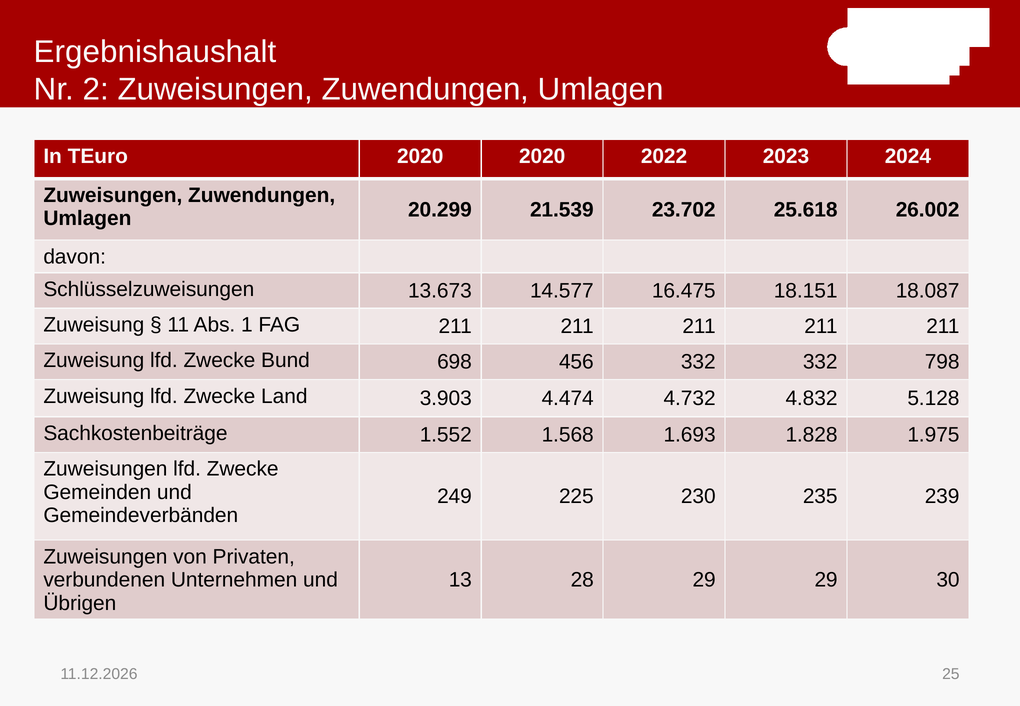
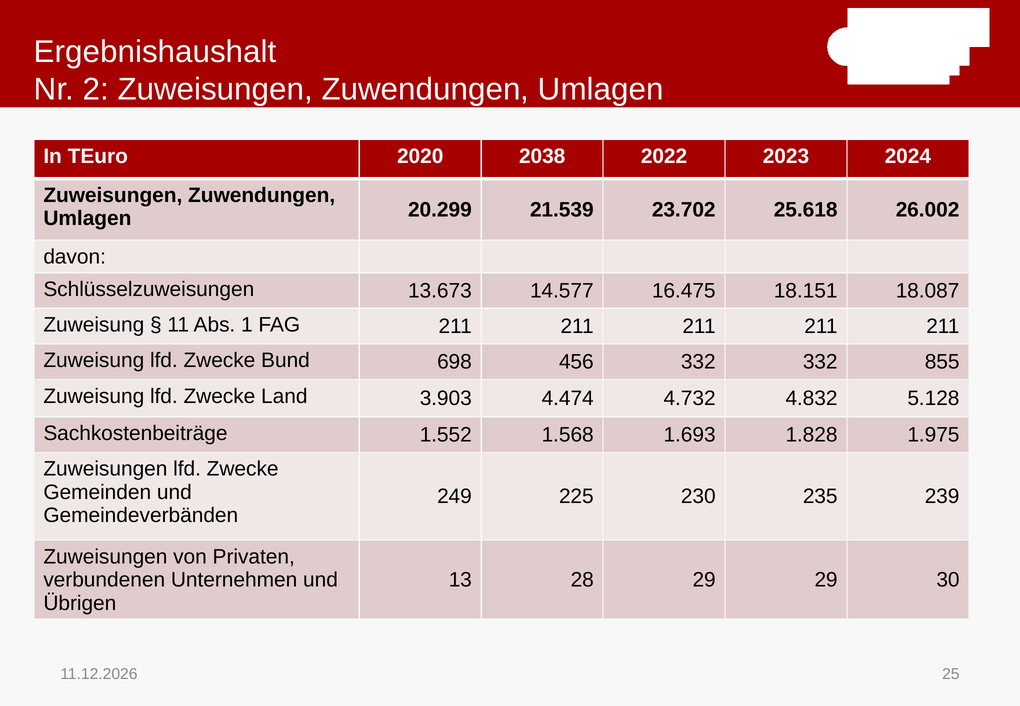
2020 2020: 2020 -> 2038 (542, 156)
798: 798 -> 855 (942, 362)
